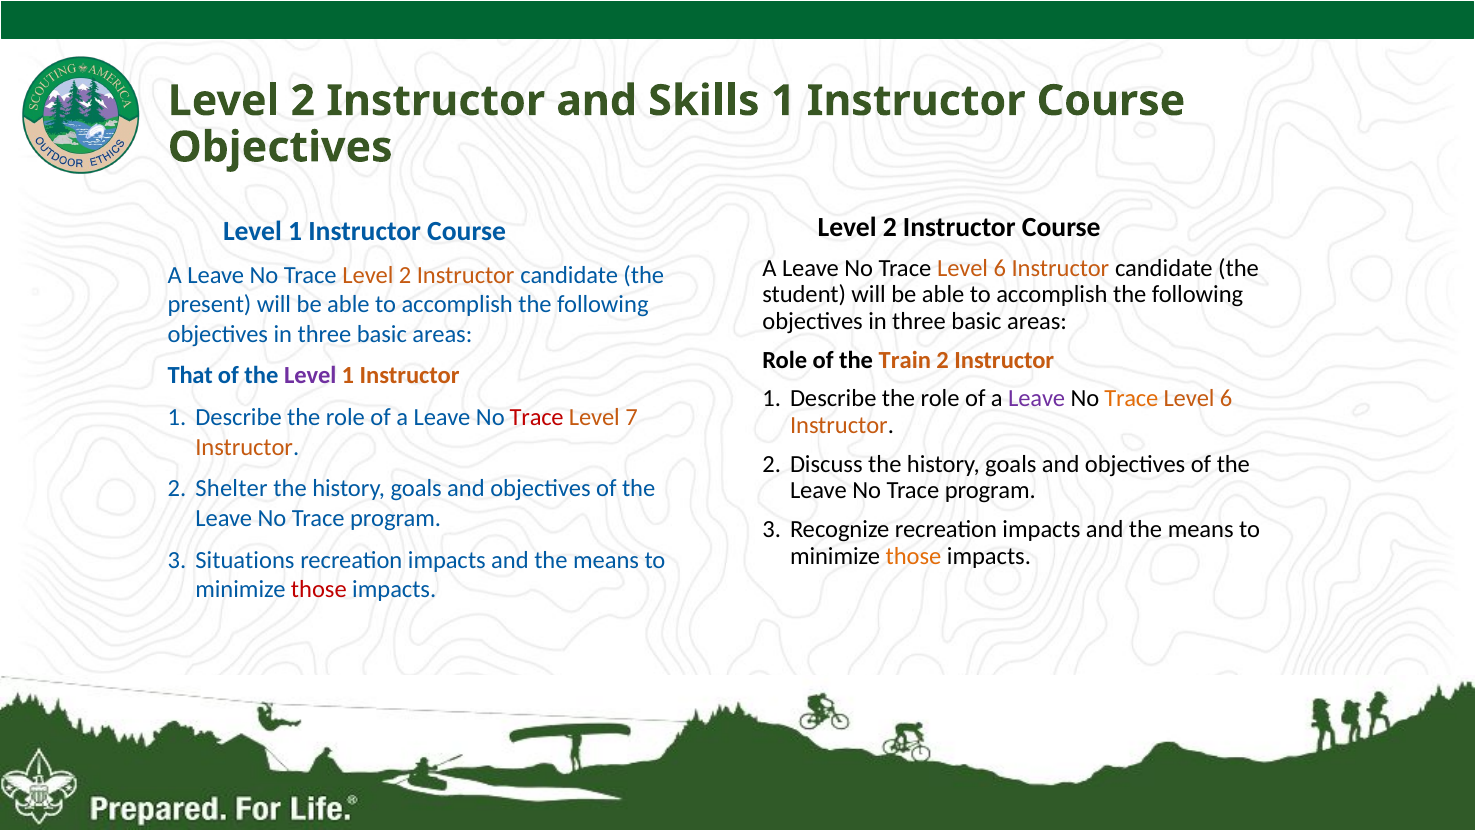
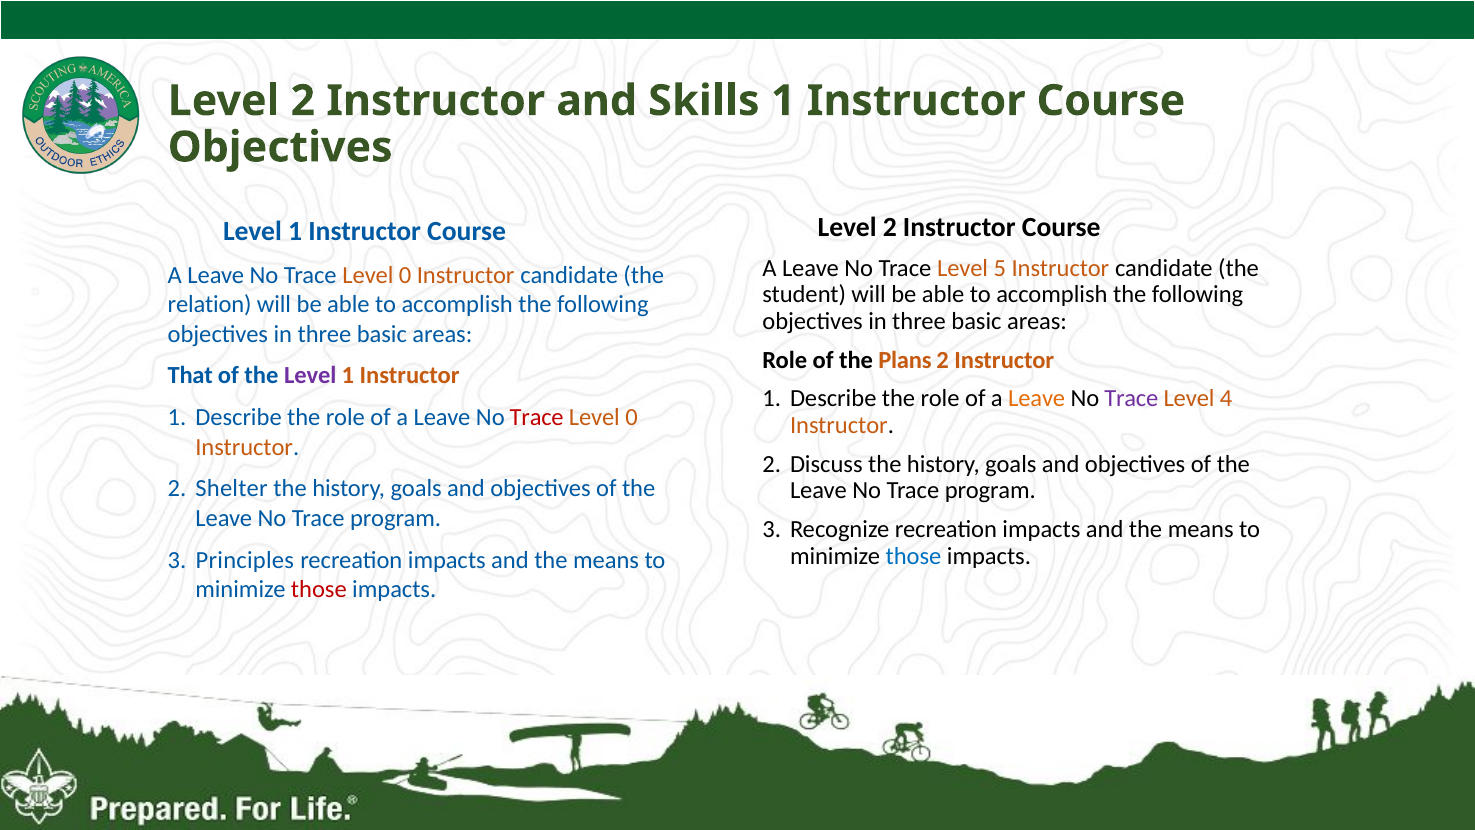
6: 6 -> 5 (1000, 268)
2: 2 -> 0 (405, 275)
present: present -> relation (210, 304)
Train: Train -> Plans (905, 360)
Leave colour: purple -> orange (1037, 399)
Trace colour: orange -> purple (1131, 399)
6: 6 -> 4 (1226, 399)
7: 7 -> 0 (631, 417)
those colour: orange -> blue (914, 556)
Situations: Situations -> Principles (245, 560)
